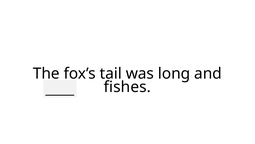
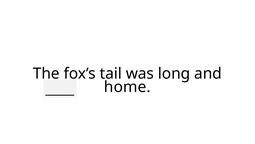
fishes: fishes -> home (127, 87)
